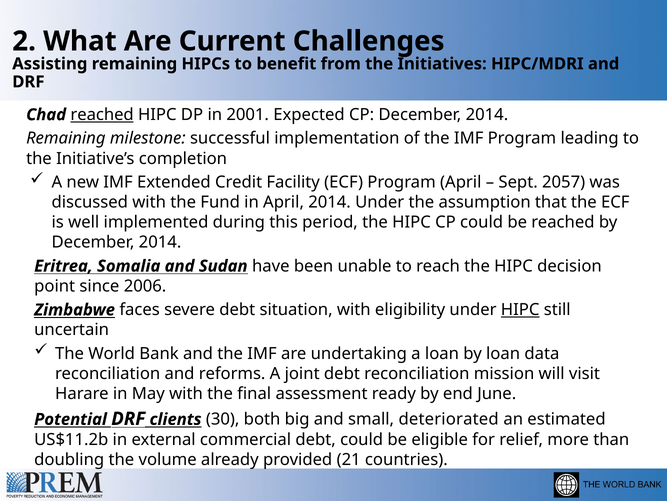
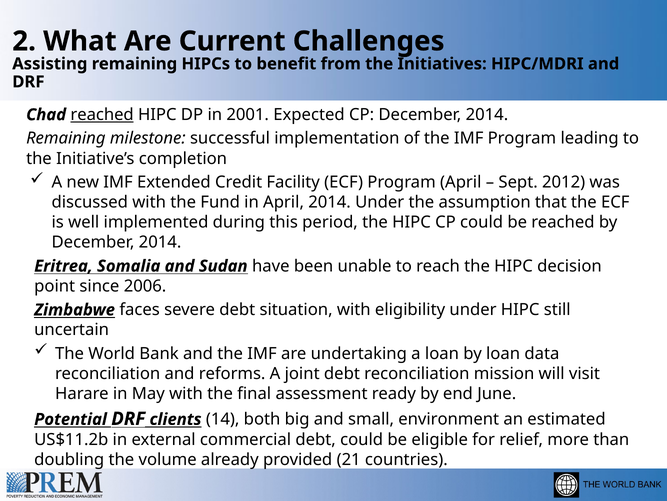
2057: 2057 -> 2012 (564, 182)
HIPC underline: present -> none (520, 309)
30: 30 -> 14 (223, 419)
deteriorated: deteriorated -> environment (449, 419)
